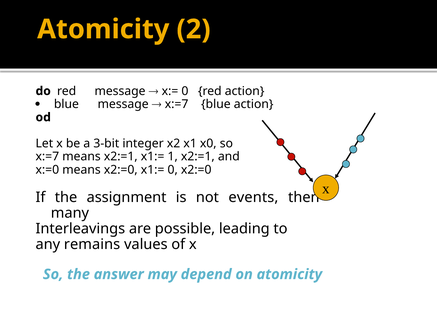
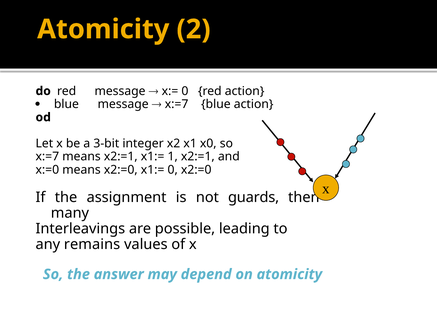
events: events -> guards (254, 197)
